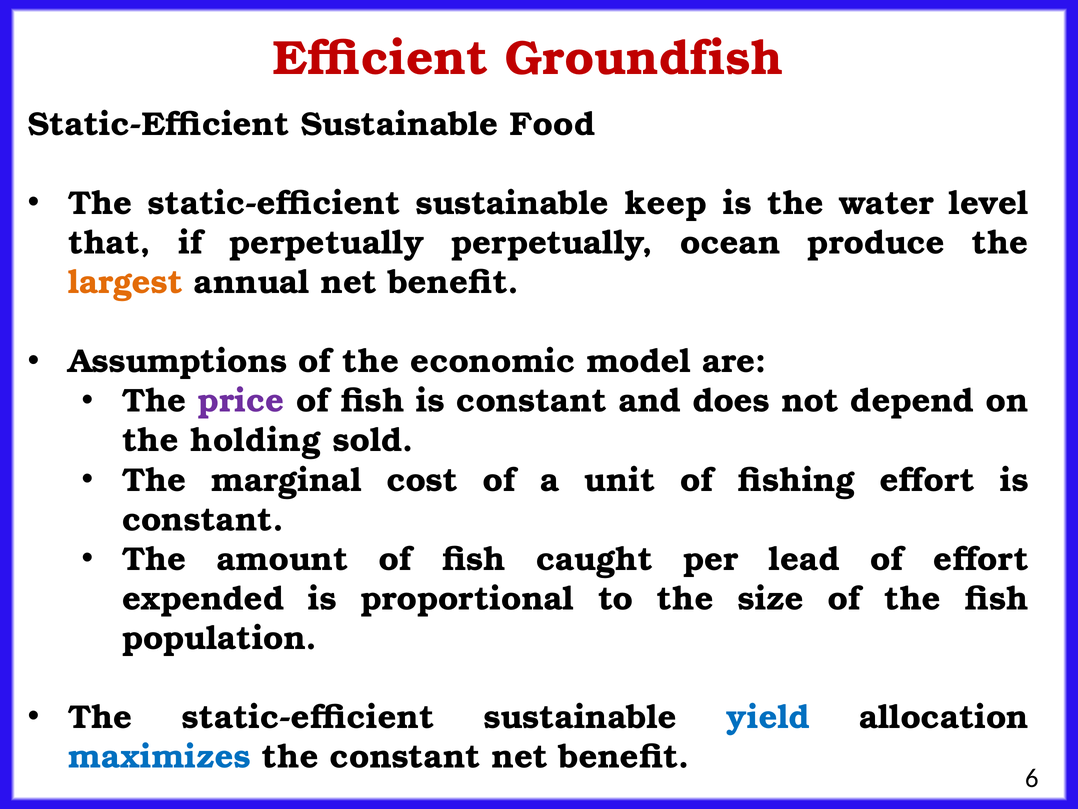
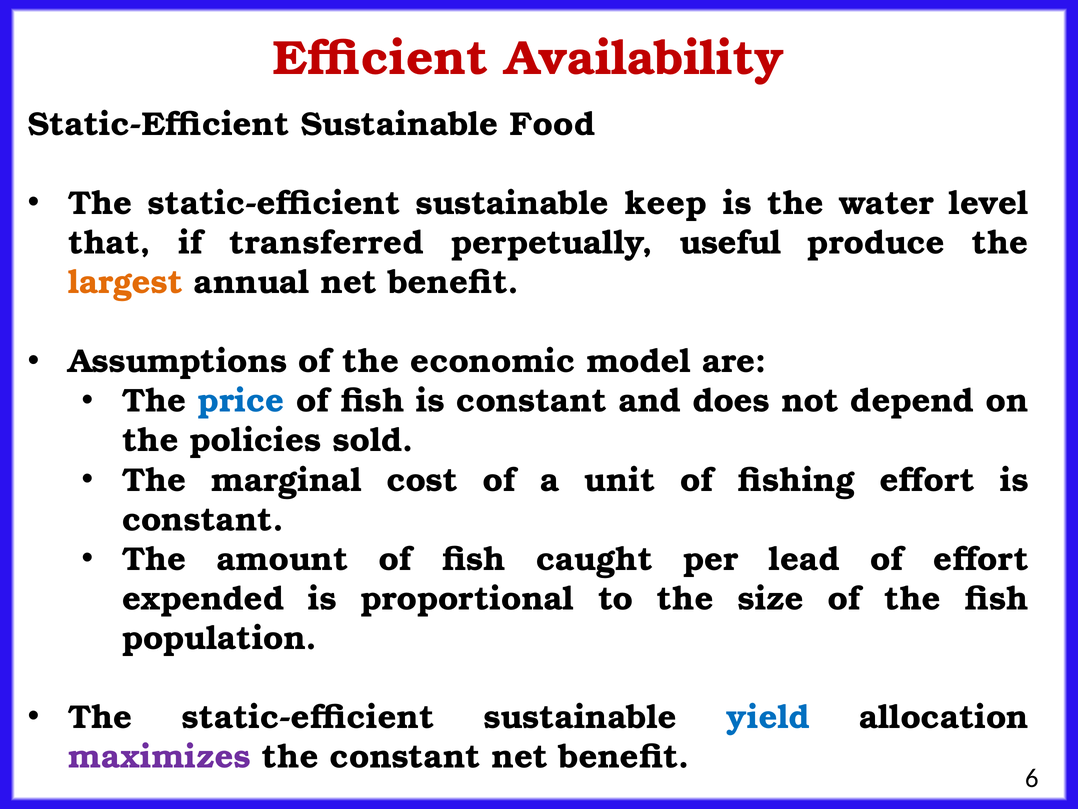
Groundfish: Groundfish -> Availability (644, 58)
if perpetually: perpetually -> transferred (327, 243)
ocean: ocean -> useful (731, 243)
price colour: purple -> blue (241, 401)
holding: holding -> policies (256, 440)
maximizes colour: blue -> purple (159, 756)
